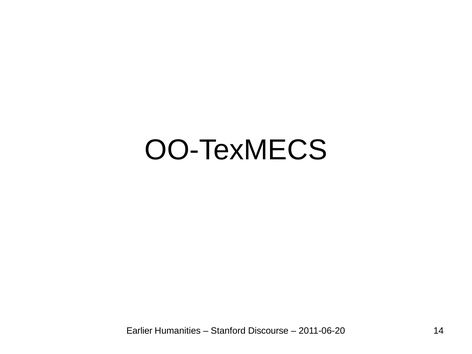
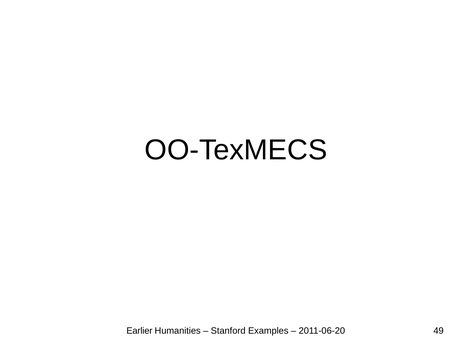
Discourse: Discourse -> Examples (268, 331)
14: 14 -> 49 (439, 331)
